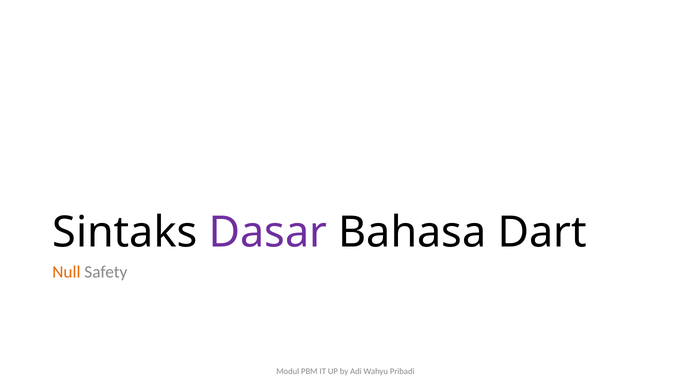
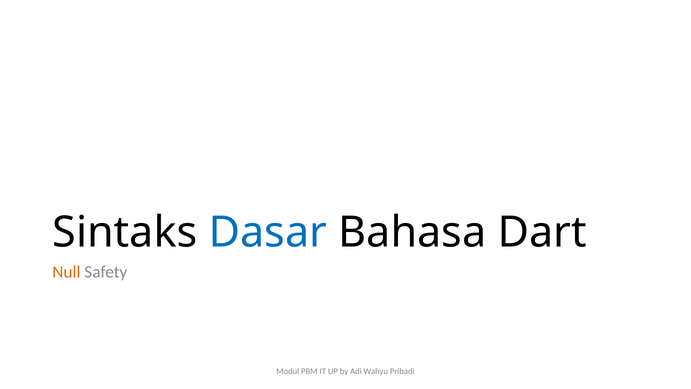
Dasar colour: purple -> blue (268, 232)
